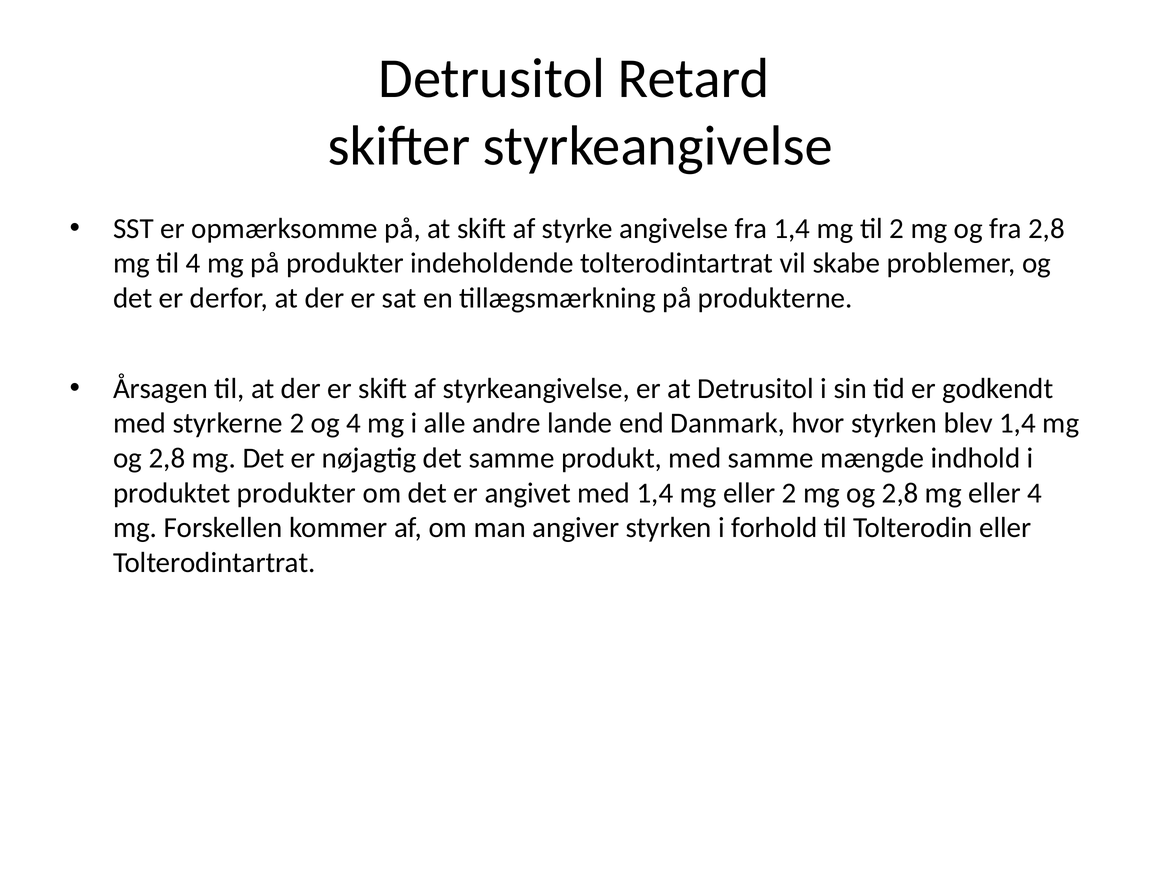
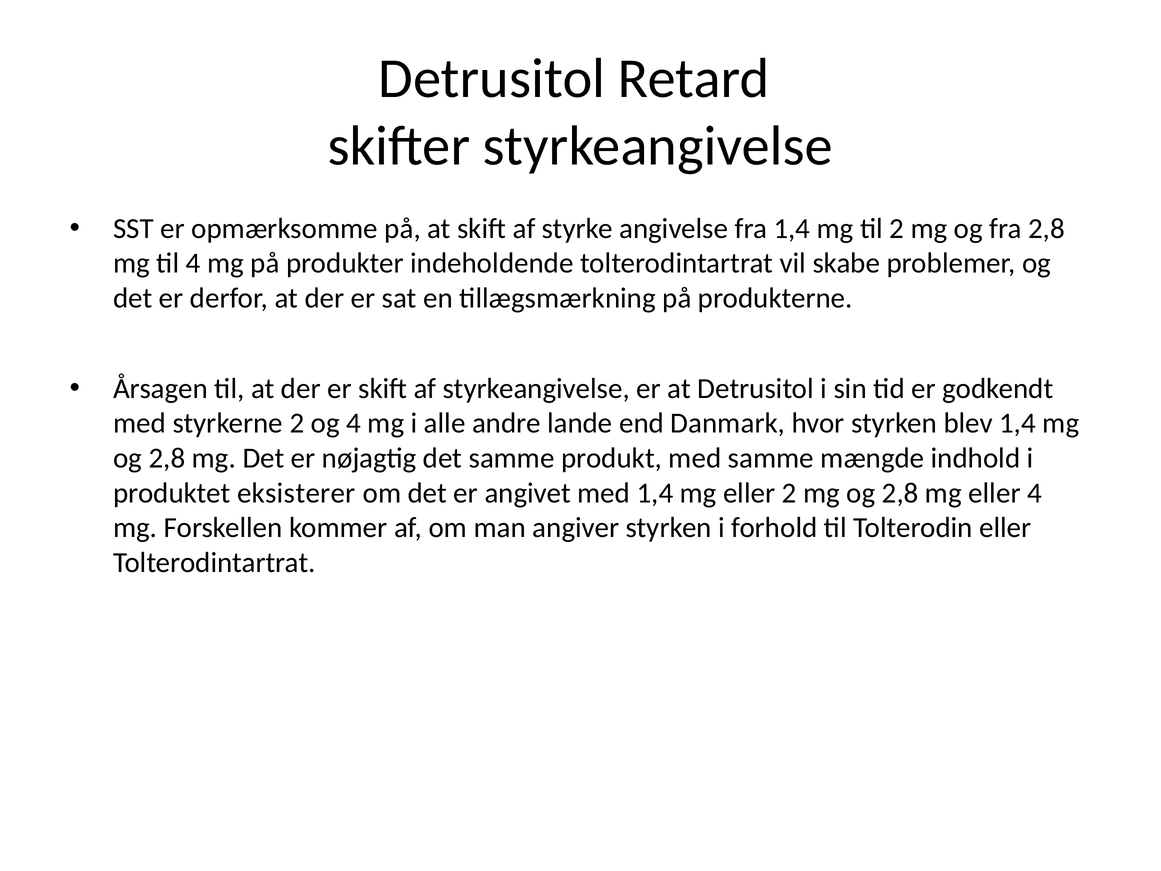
produktet produkter: produkter -> eksisterer (296, 493)
